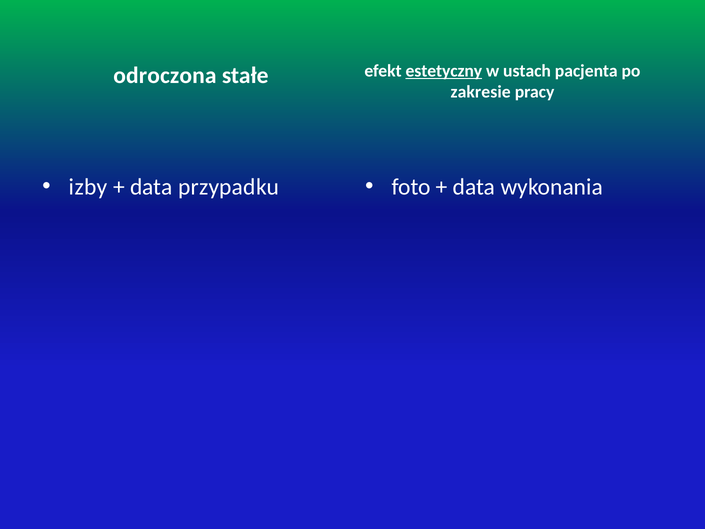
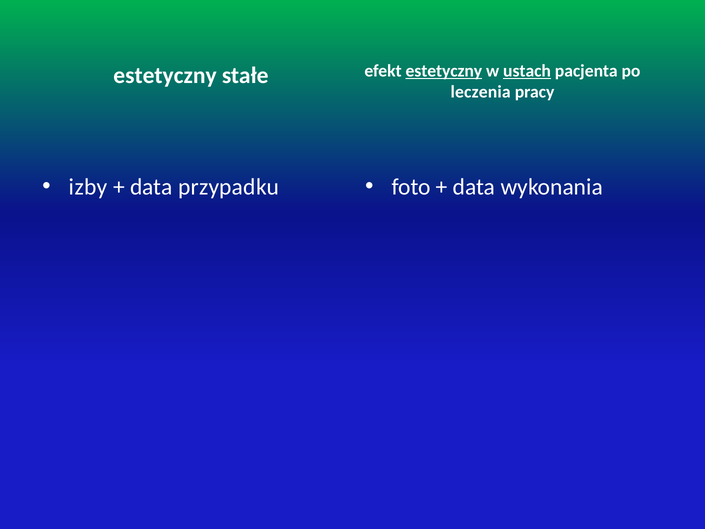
ustach underline: none -> present (527, 71)
odroczona: odroczona -> estetyczny (165, 76)
zakresie: zakresie -> leczenia (481, 92)
